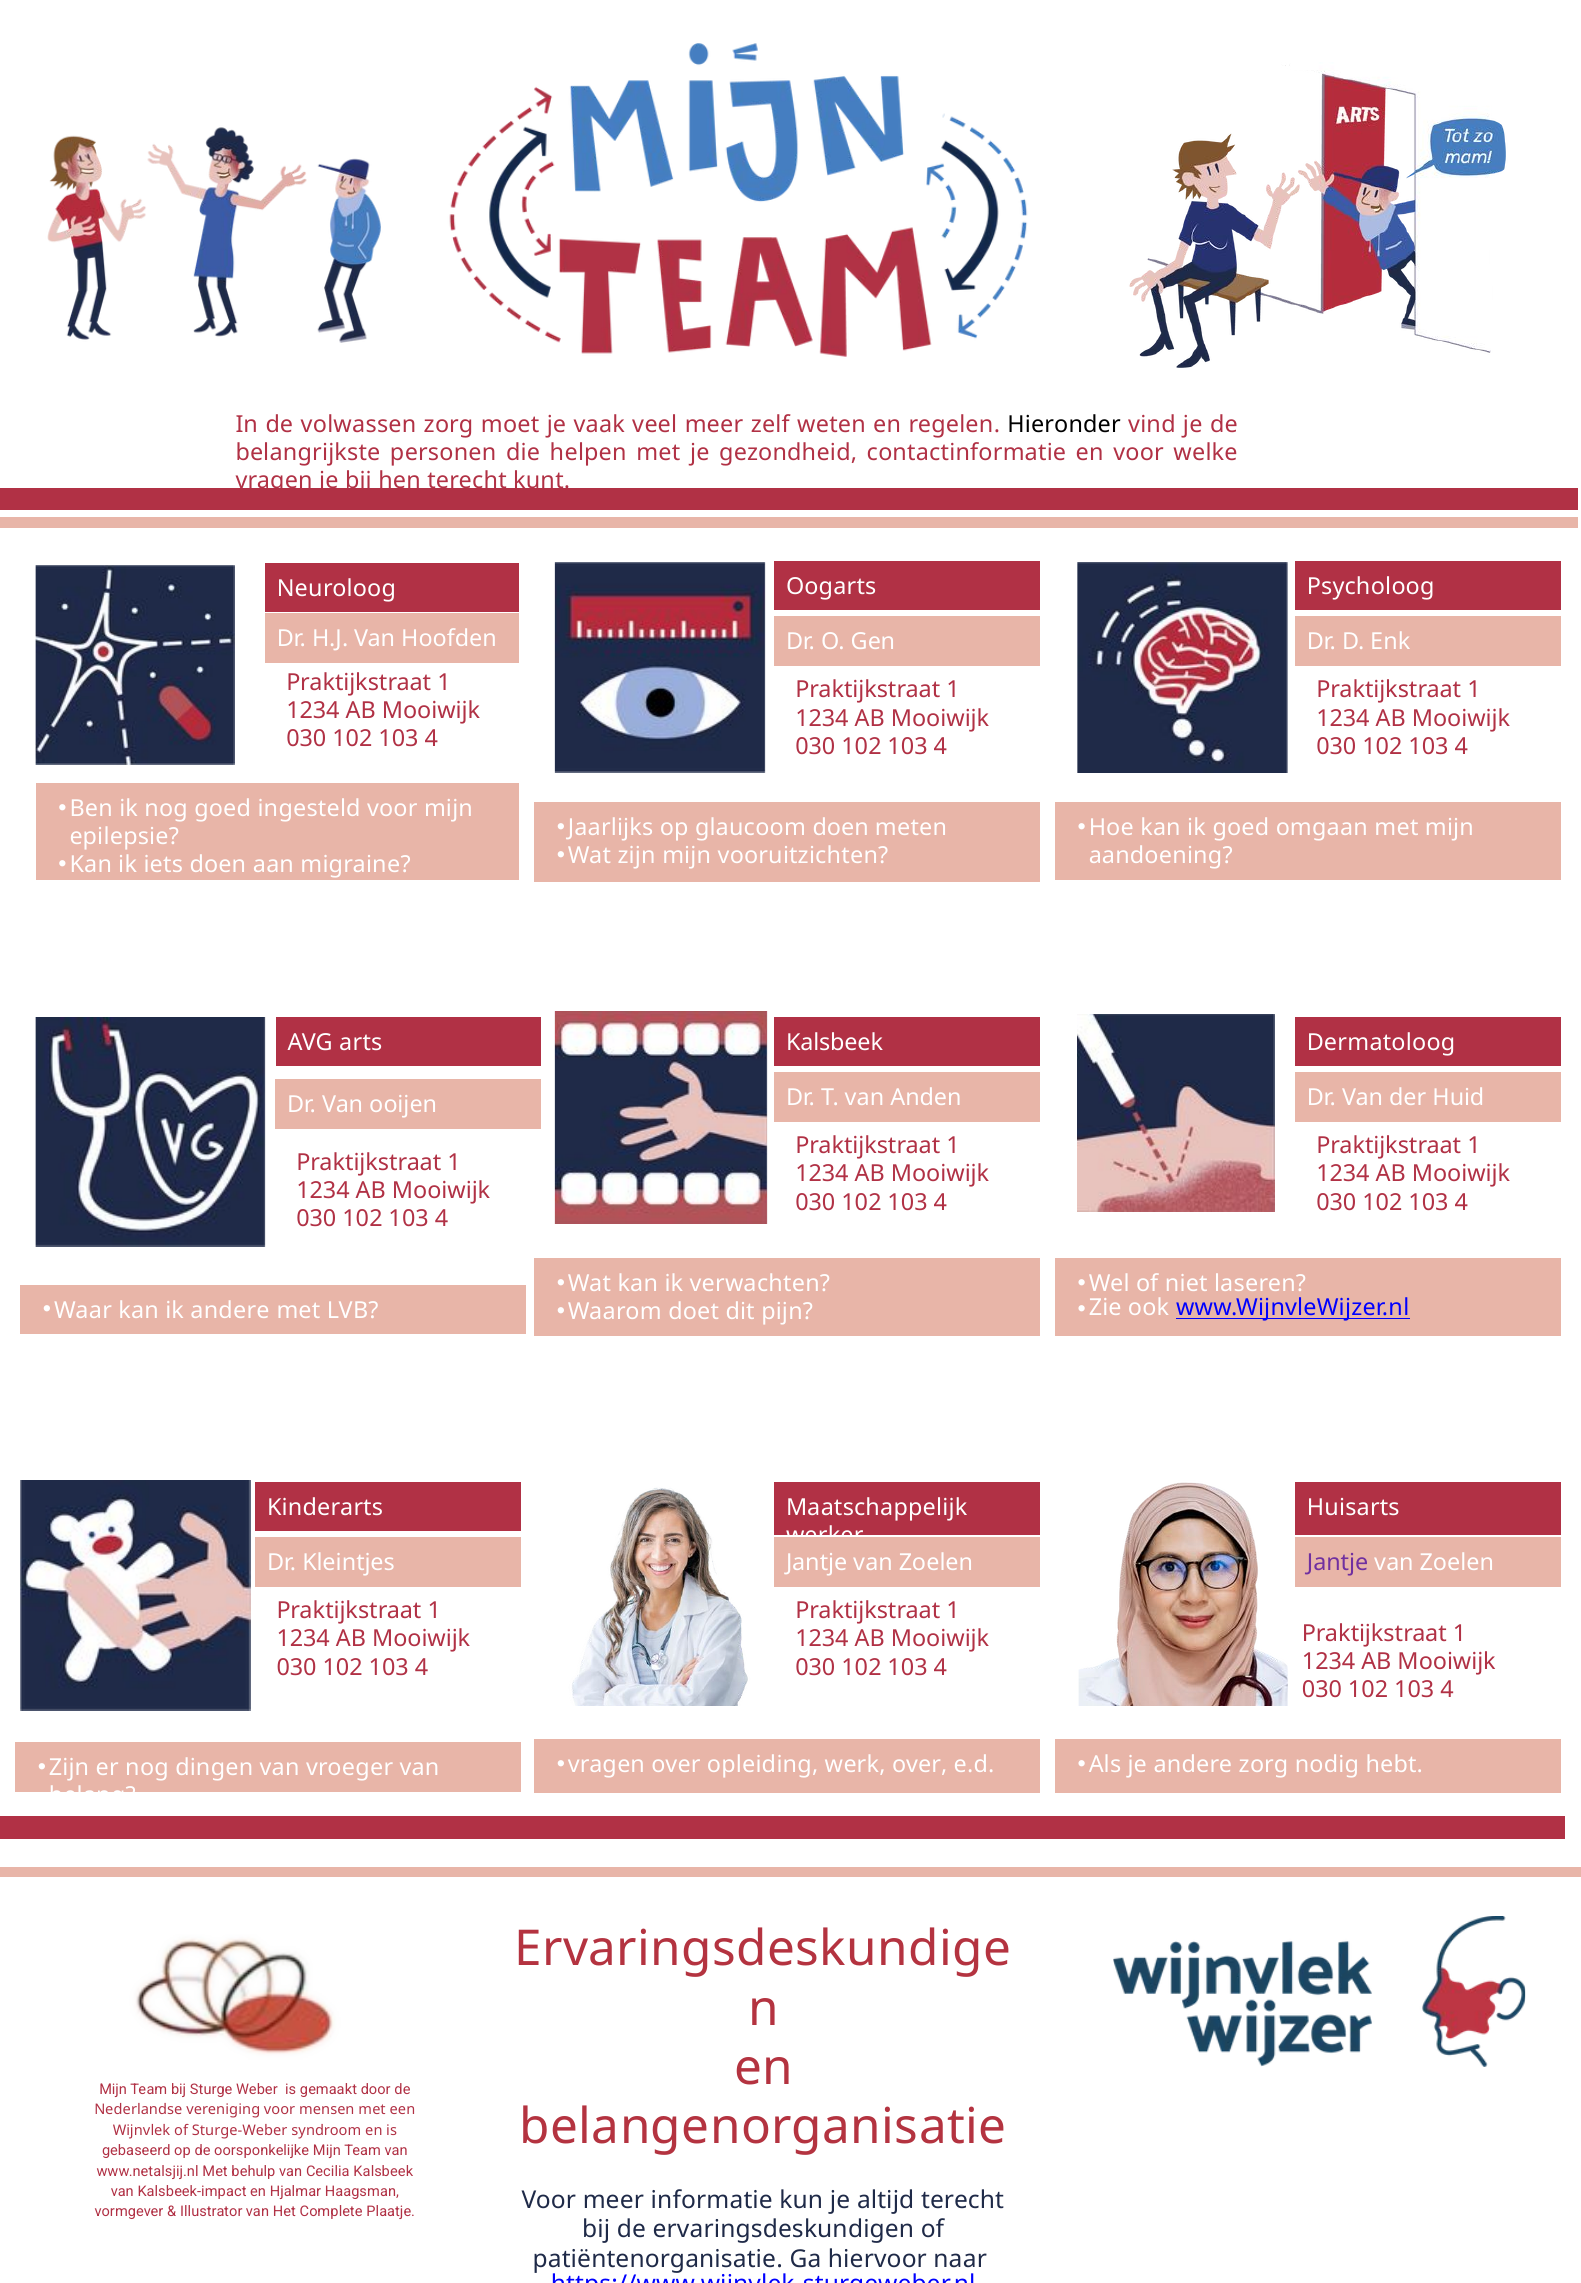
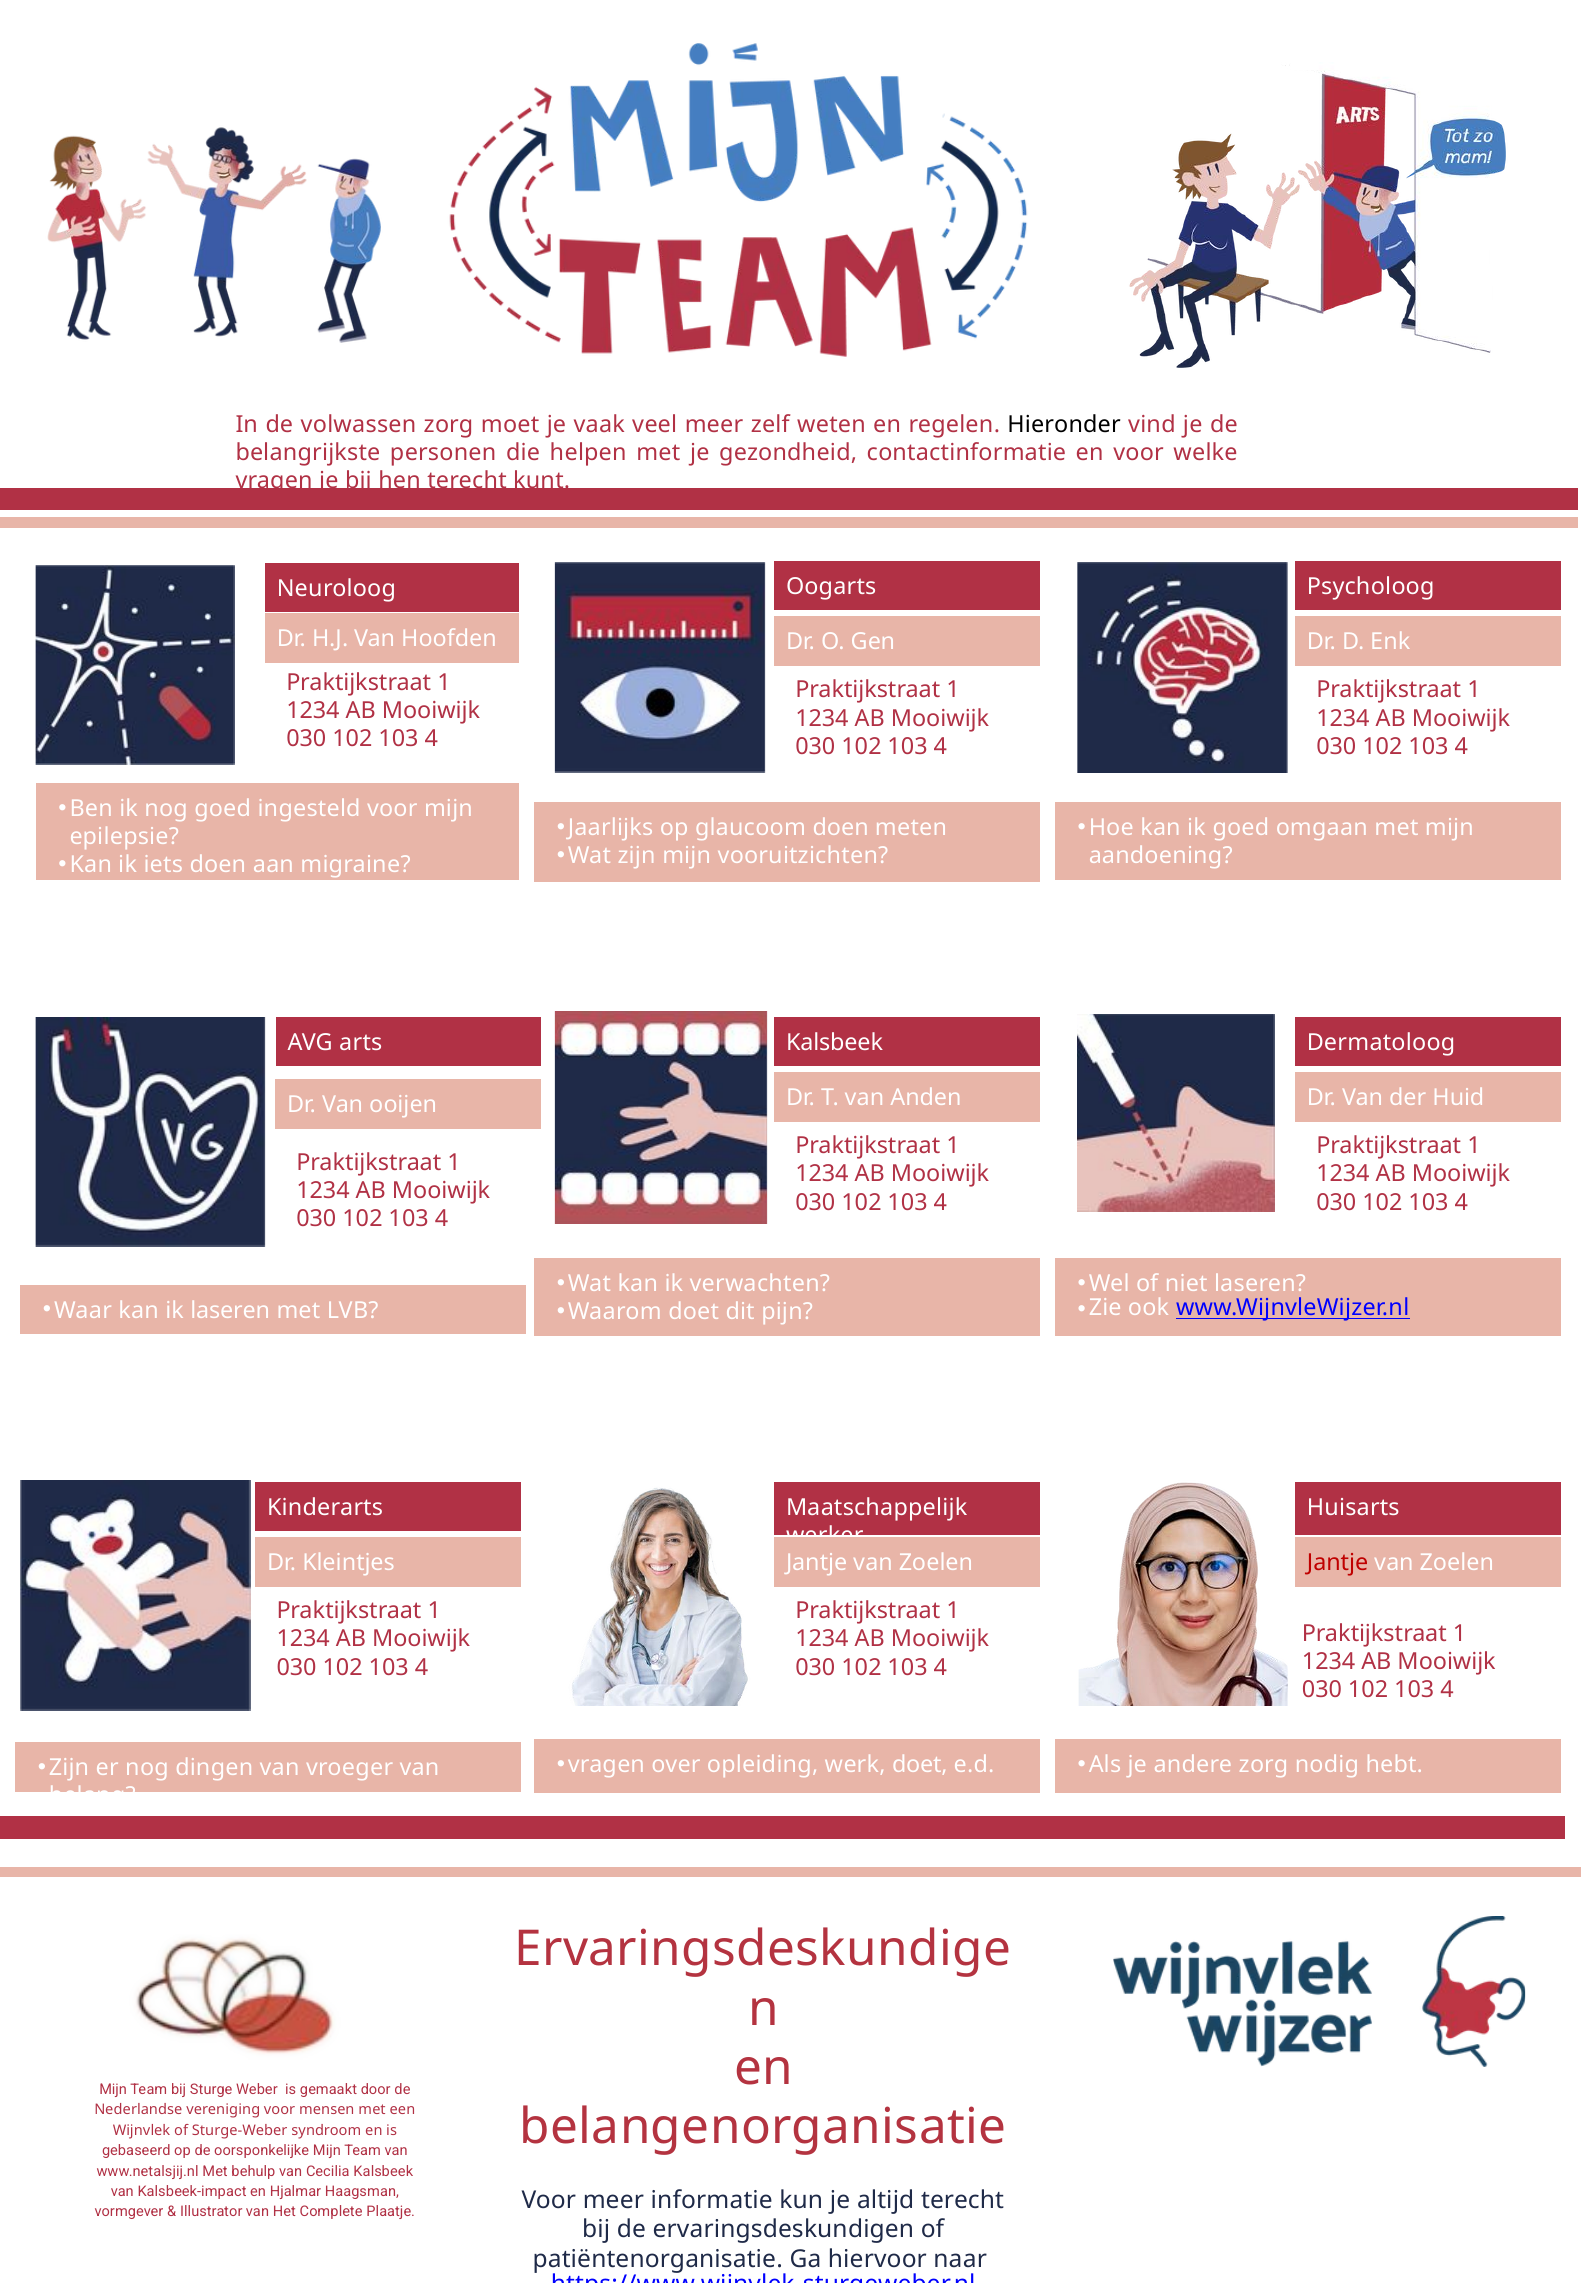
ik andere: andere -> laseren (230, 1311)
Jantje colour: purple -> red (1338, 1563)
werk over: over -> doet (920, 1766)
